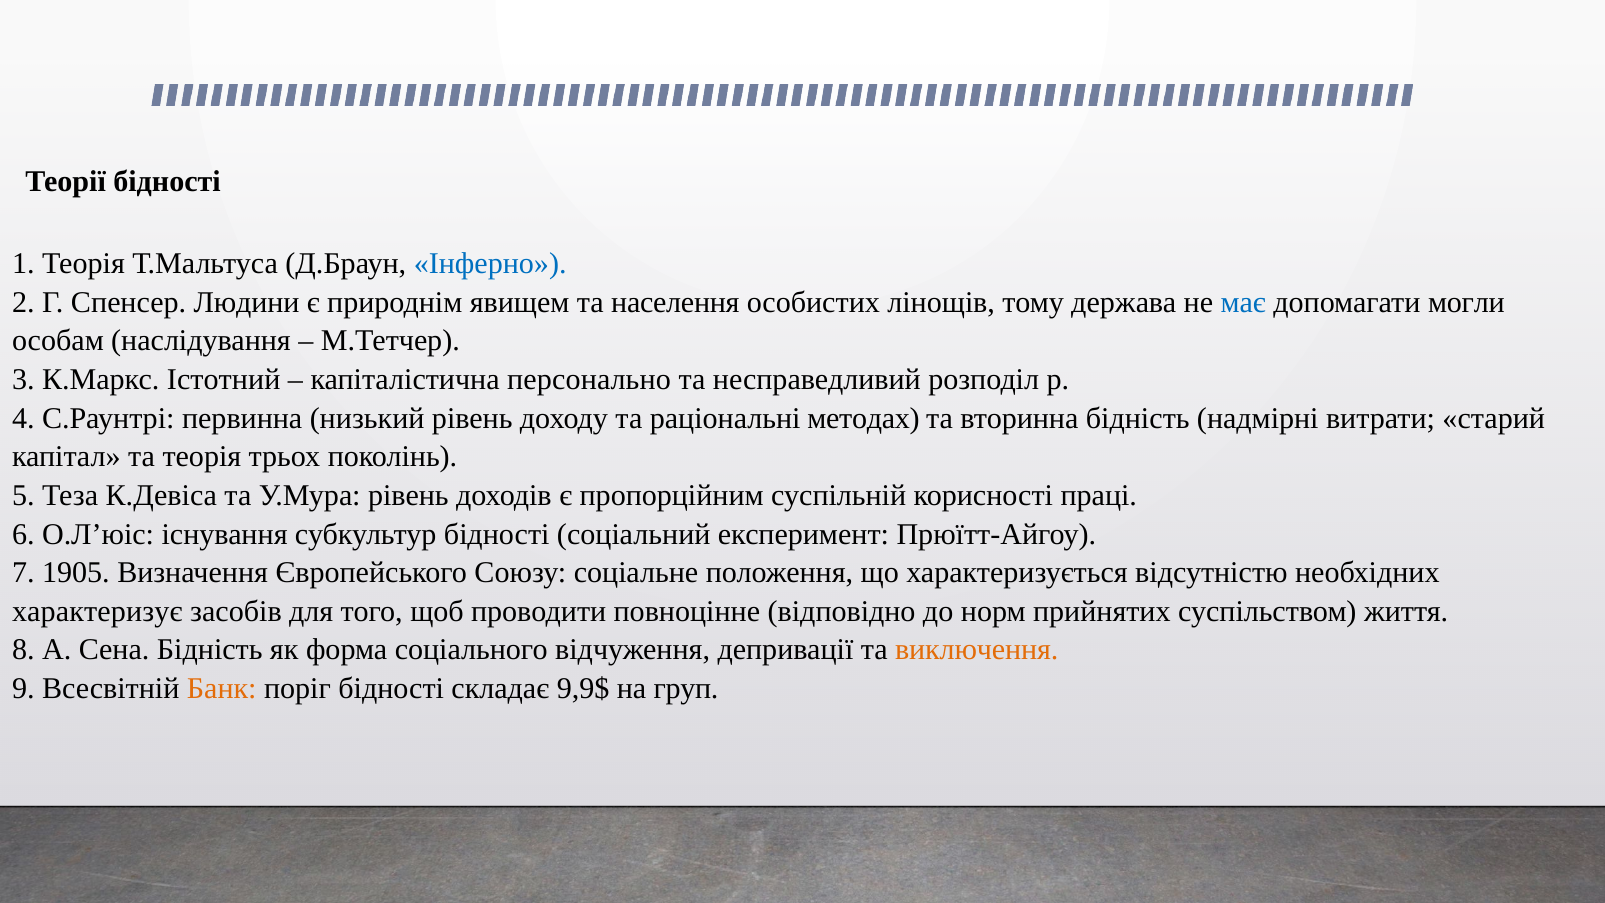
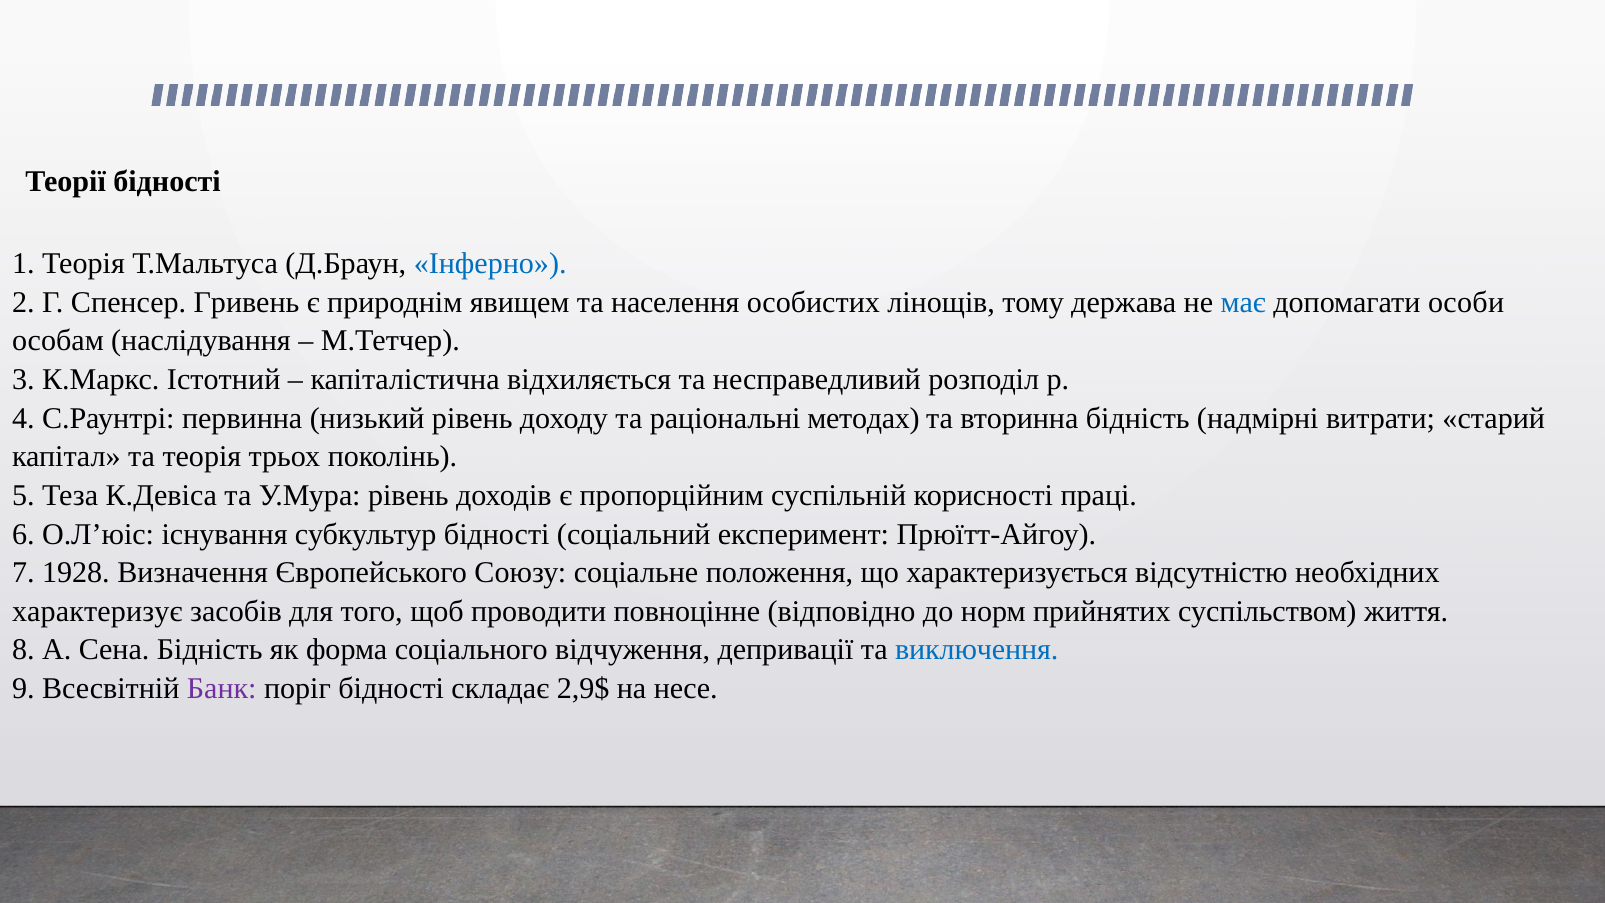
Людини: Людини -> Гривень (246, 302)
могли: могли -> особи (1466, 302)
персонально: персонально -> відхиляється (589, 380)
1905: 1905 -> 1928 (76, 573)
виключення colour: orange -> blue (977, 650)
Банк colour: orange -> purple (222, 689)
9,9$: 9,9$ -> 2,9$ (583, 689)
груп: груп -> несе (686, 689)
